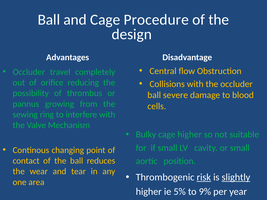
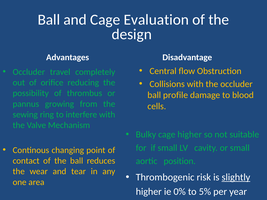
Procedure: Procedure -> Evaluation (156, 20)
severe: severe -> profile (176, 95)
risk underline: present -> none (204, 177)
5%: 5% -> 0% (180, 192)
9%: 9% -> 5% (205, 192)
